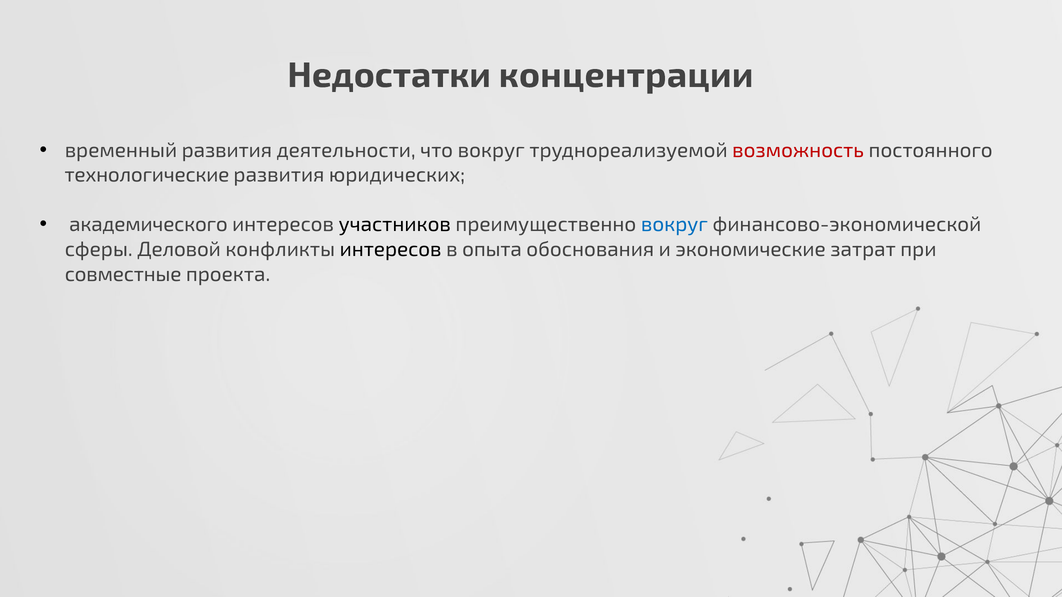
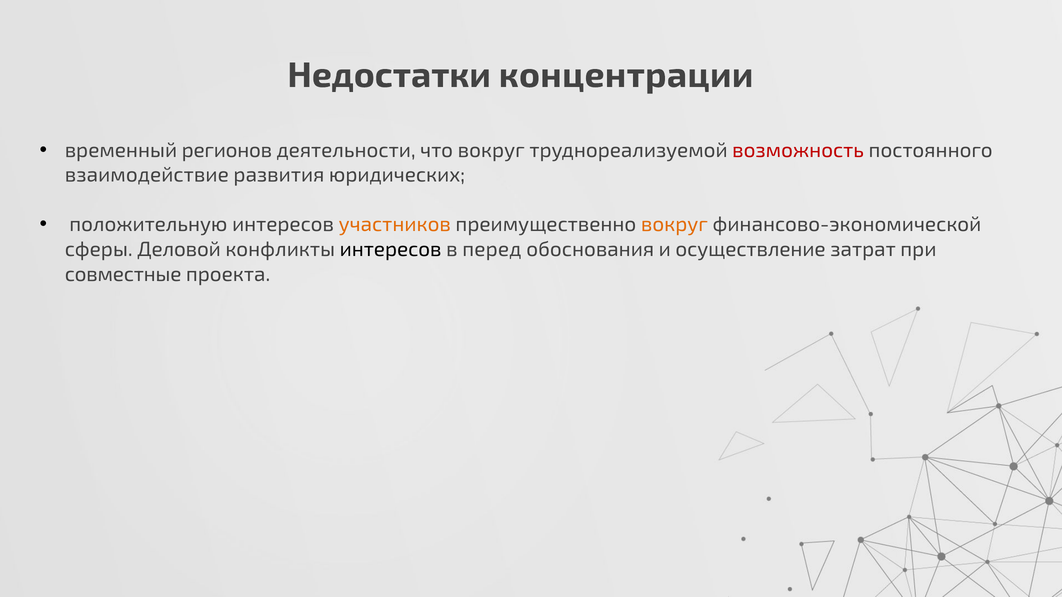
временный развития: развития -> регионов (227, 150)
технологические: технологические -> взаимодействие (147, 175)
академического: академического -> положительную (148, 225)
участников colour: black -> orange (395, 225)
вокруг colour: blue -> orange (674, 225)
опыта: опыта -> перед (492, 250)
экономические: экономические -> осуществление (751, 250)
